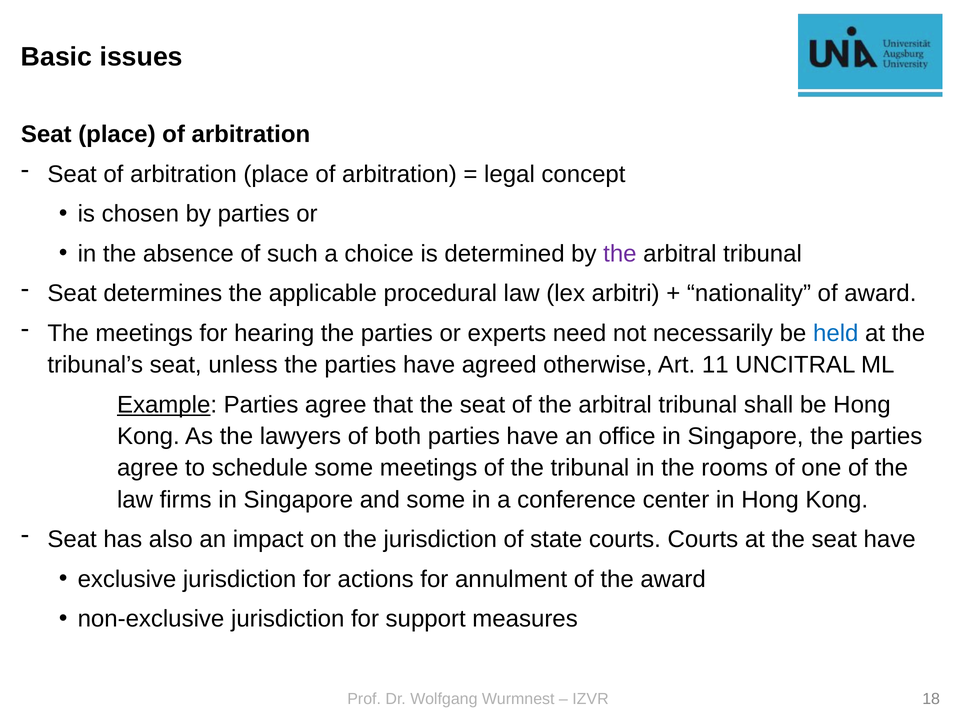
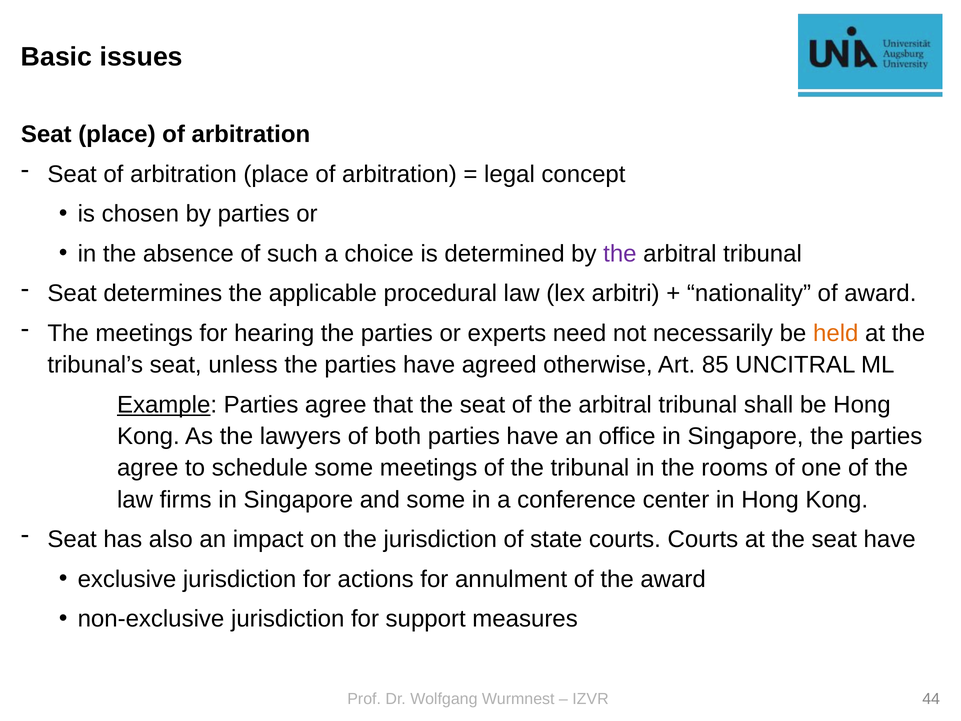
held colour: blue -> orange (836, 333)
11: 11 -> 85 (715, 365)
18: 18 -> 44 (931, 698)
